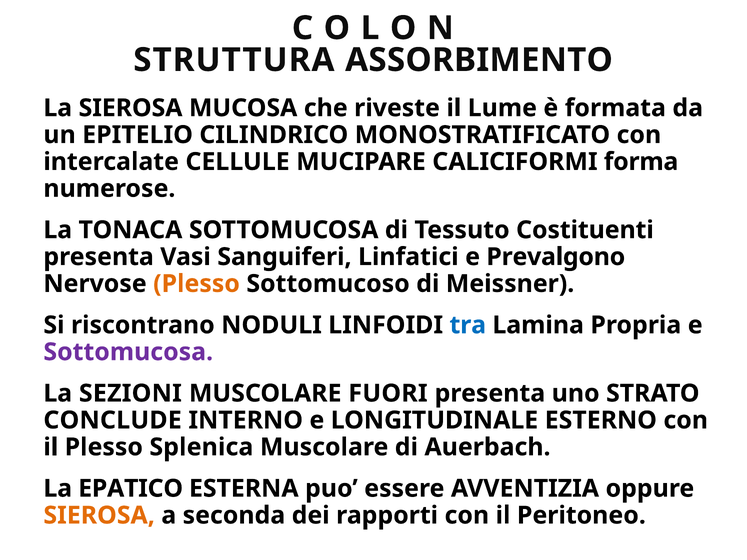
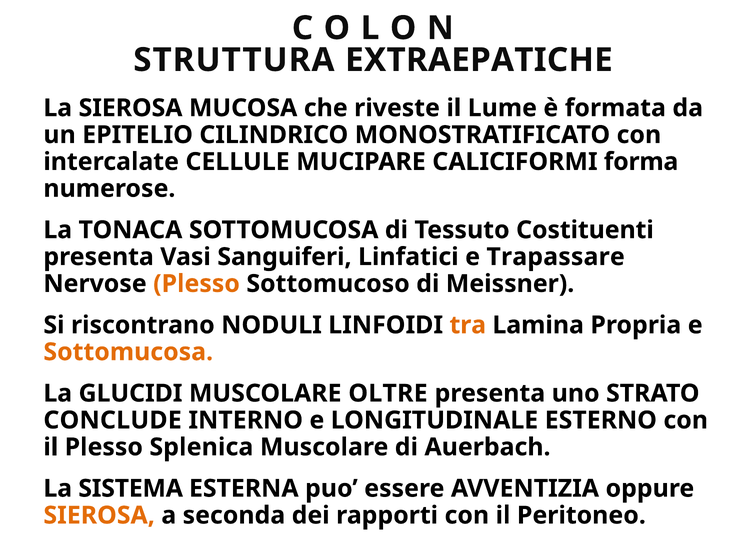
ASSORBIMENTO: ASSORBIMENTO -> EXTRAEPATICHE (479, 60)
Prevalgono: Prevalgono -> Trapassare (556, 257)
tra colour: blue -> orange (468, 325)
Sottomucosa colour: purple -> orange (128, 352)
SEZIONI: SEZIONI -> GLUCIDI (131, 394)
FUORI: FUORI -> OLTRE (388, 394)
EPATICO: EPATICO -> SISTEMA (131, 489)
